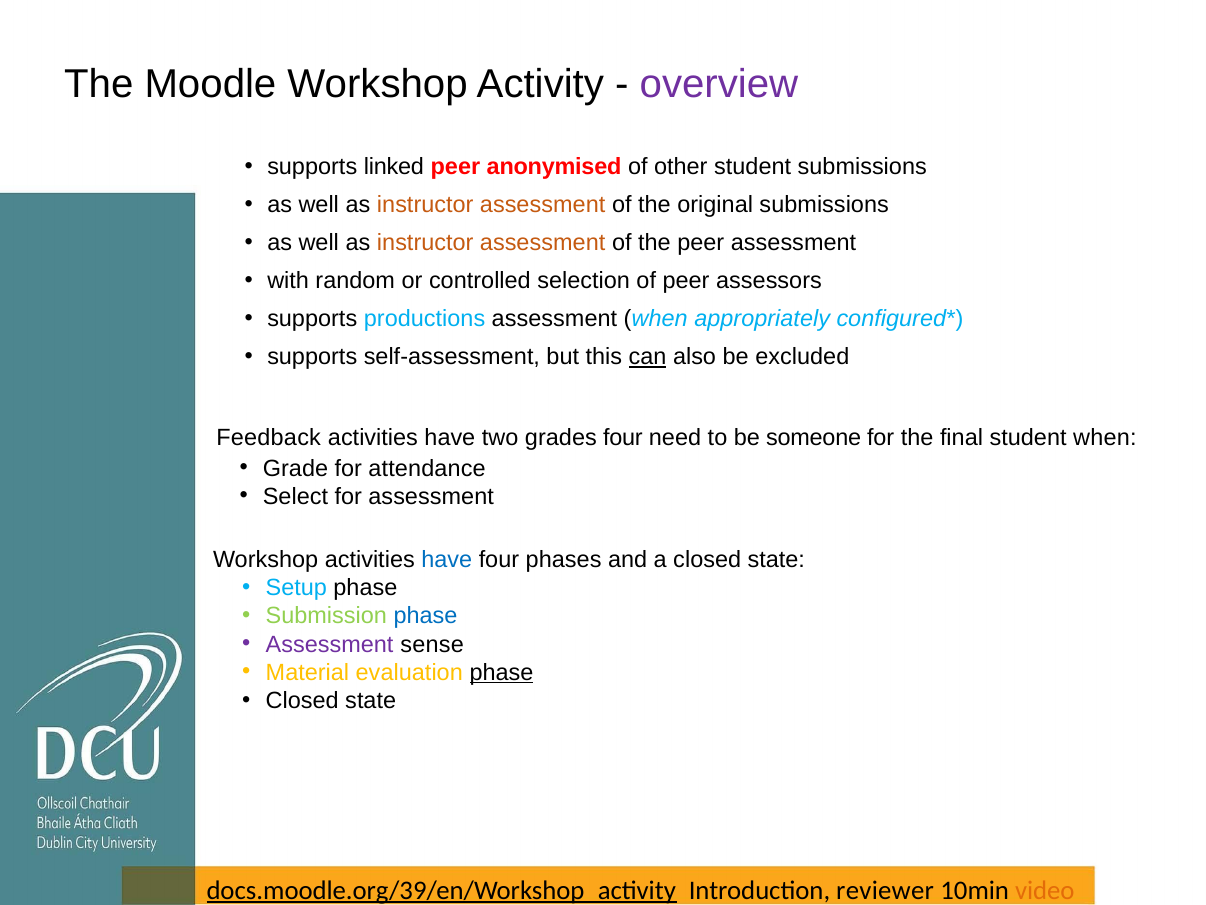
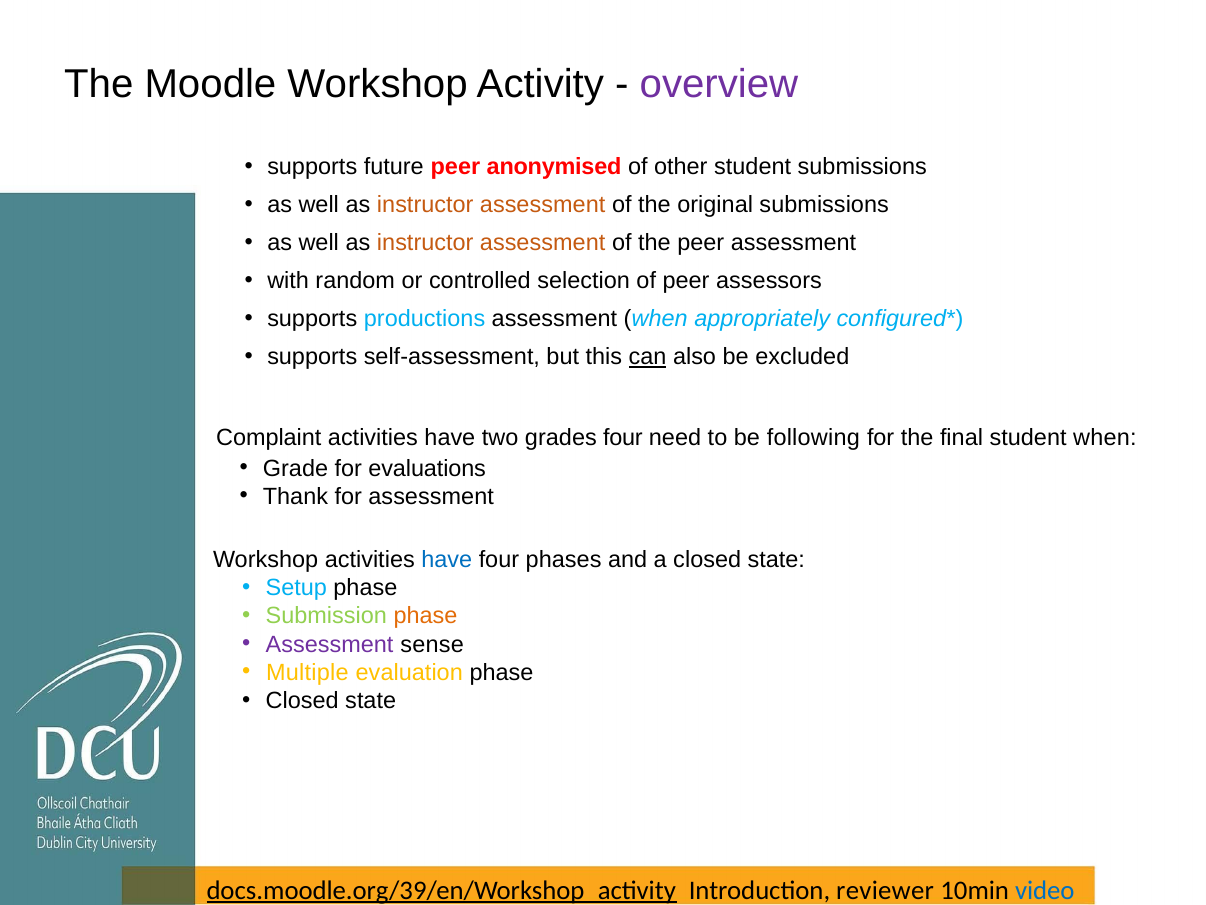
linked: linked -> future (394, 167)
Feedback: Feedback -> Complaint (269, 438)
someone: someone -> following (813, 438)
attendance: attendance -> evaluations (427, 468)
Select: Select -> Thank (295, 496)
phase colour: blue -> orange (426, 616)
Material: Material -> Multiple (307, 672)
phase underline: present -> none (501, 672)
video colour: orange -> blue (1045, 890)
